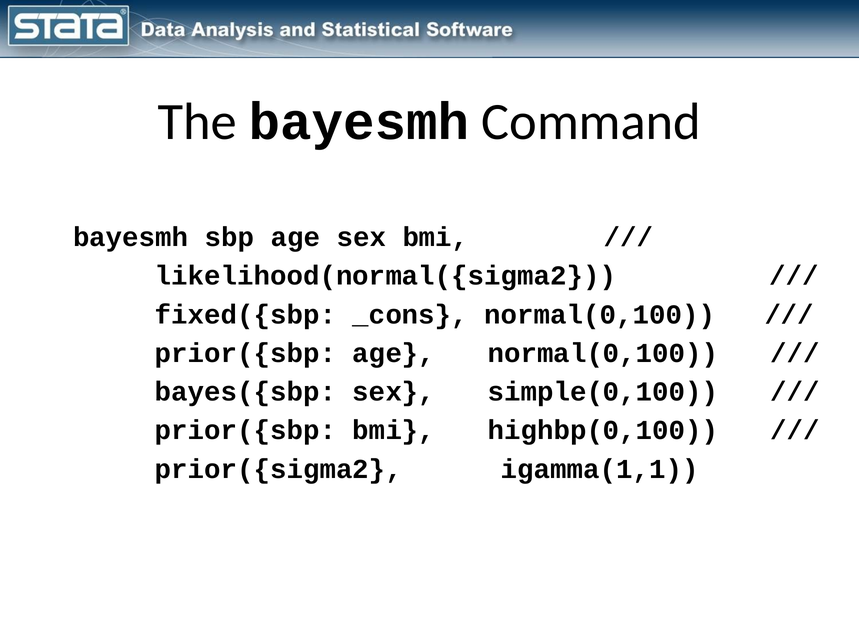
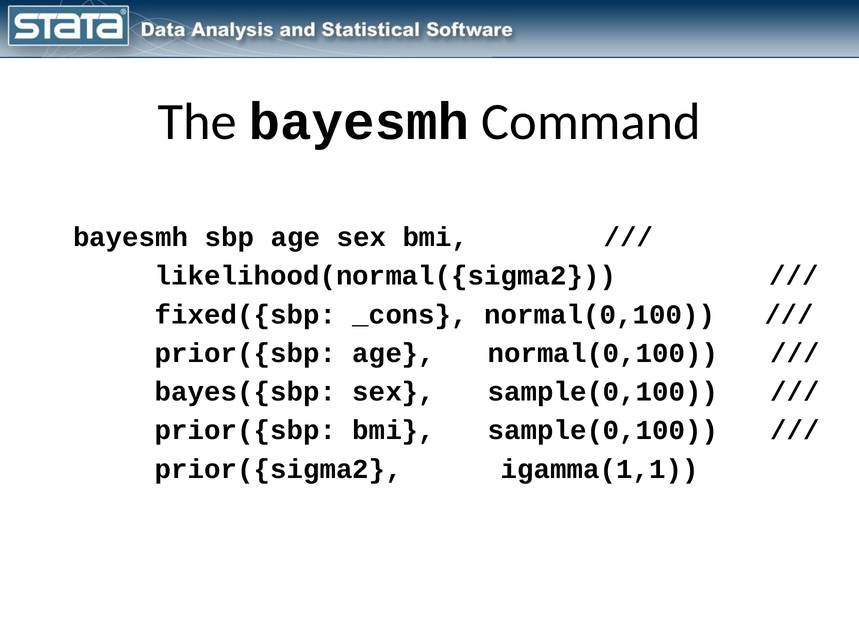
sex simple(0,100: simple(0,100 -> sample(0,100 (603, 392)
bmi highbp(0,100: highbp(0,100 -> sample(0,100 (603, 431)
